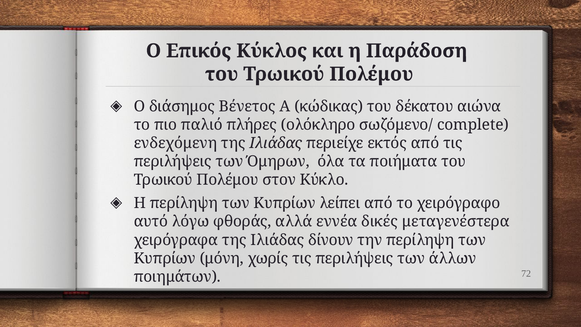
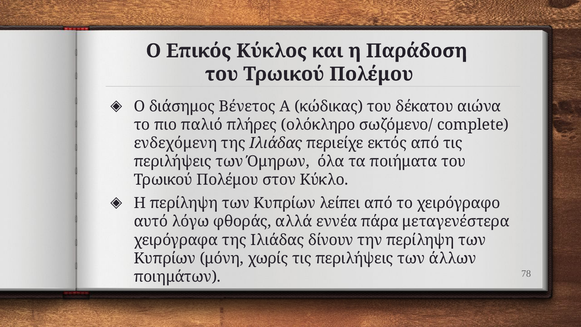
δικές: δικές -> πάρα (380, 221)
72: 72 -> 78 (526, 274)
